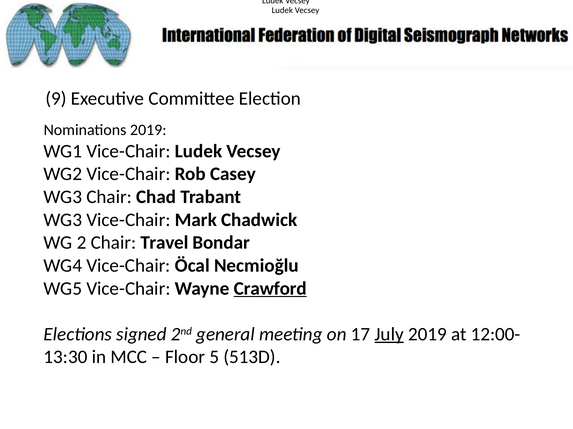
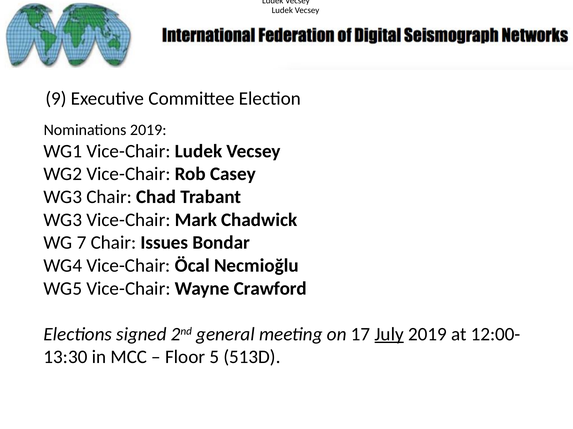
2: 2 -> 7 (82, 243)
Travel: Travel -> Issues (164, 243)
Crawford underline: present -> none (270, 289)
